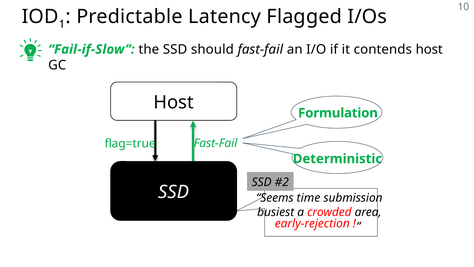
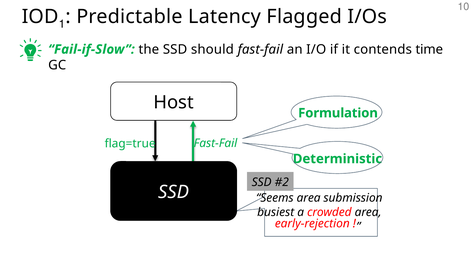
contends host: host -> time (429, 49)
Seems time: time -> area (309, 198)
